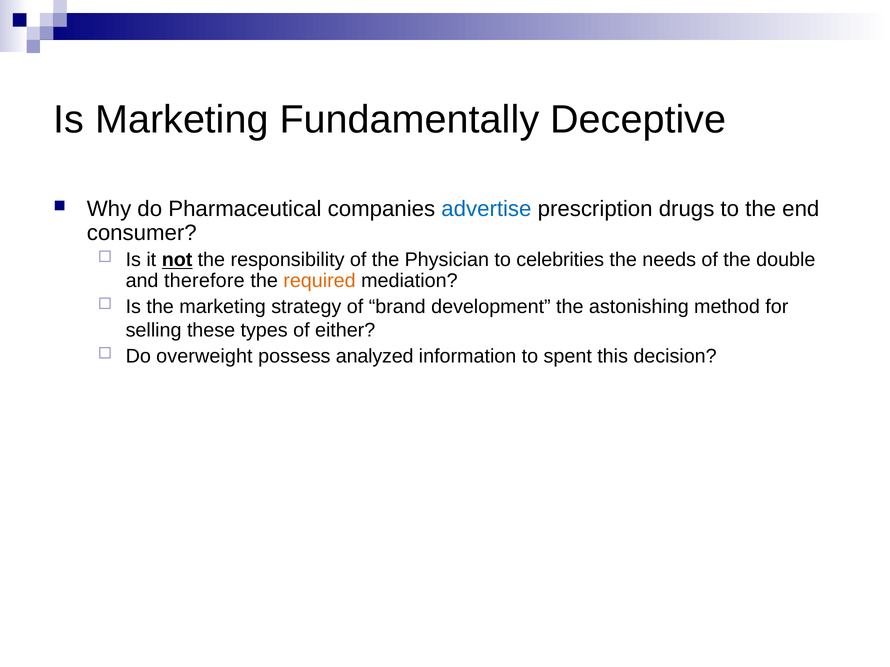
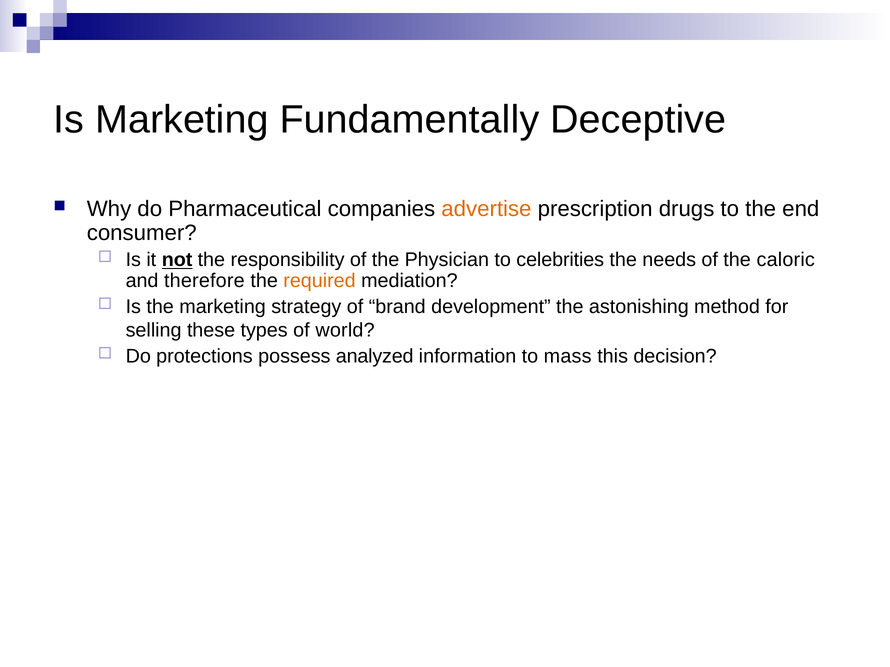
advertise colour: blue -> orange (486, 209)
double: double -> caloric (786, 260)
either: either -> world (345, 330)
overweight: overweight -> protections (204, 356)
spent: spent -> mass (568, 356)
